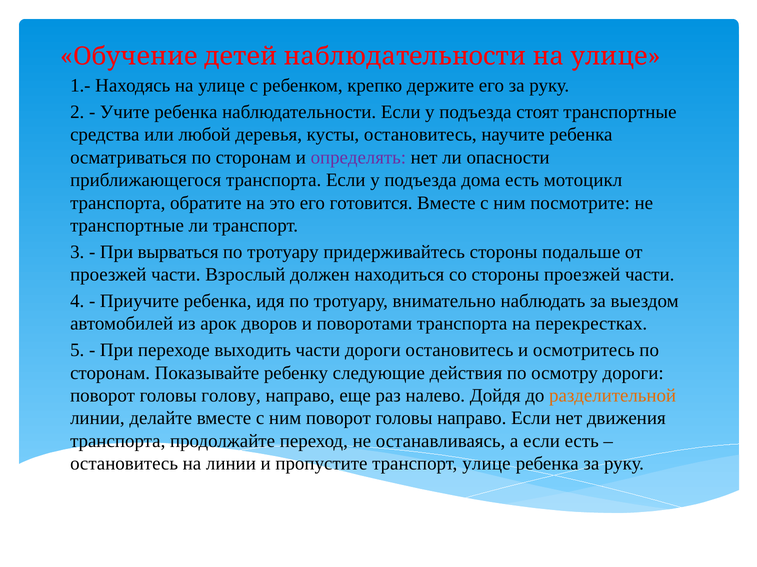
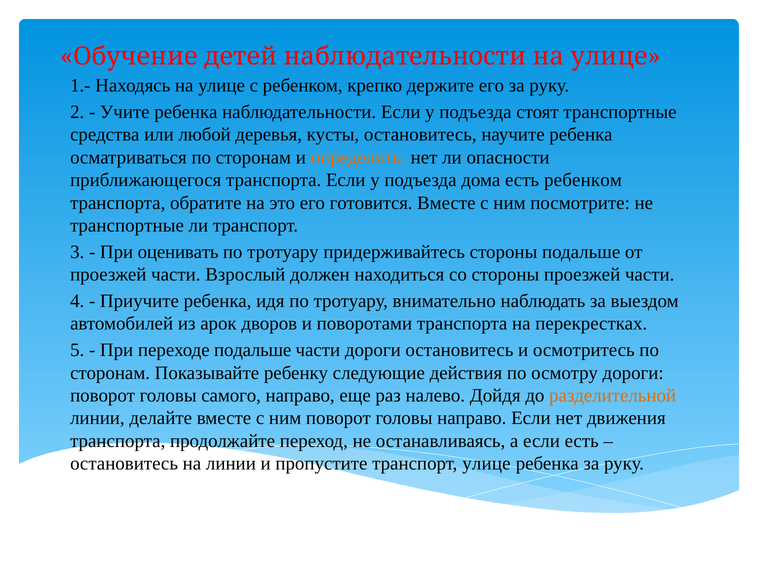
определять colour: purple -> orange (358, 158)
есть мотоцикл: мотоцикл -> ребенком (583, 180)
вырваться: вырваться -> оценивать (178, 252)
переходе выходить: выходить -> подальше (253, 351)
голову: голову -> самого (231, 396)
